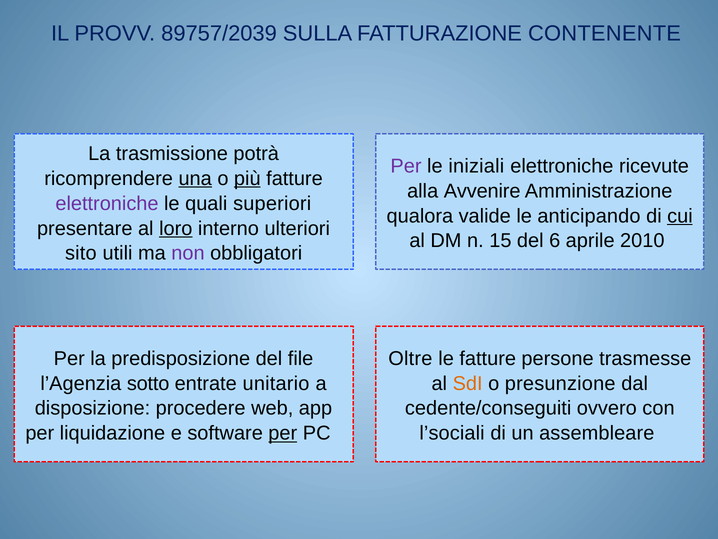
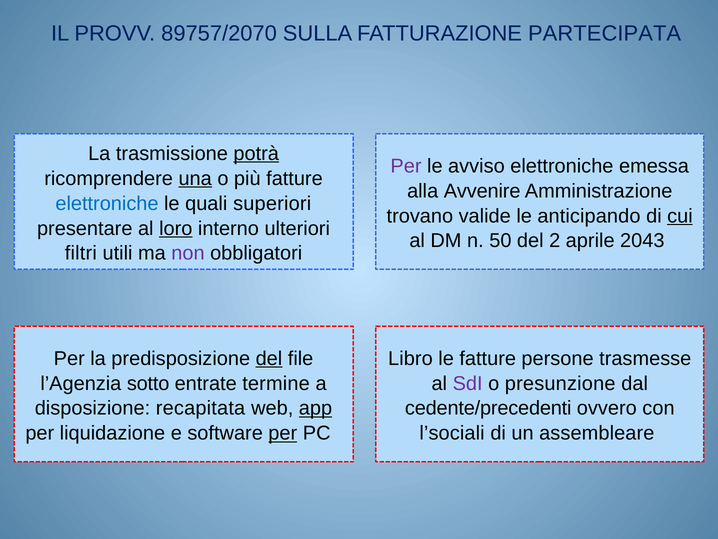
89757/2039: 89757/2039 -> 89757/2070 (219, 33)
CONTENENTE: CONTENENTE -> PARTECIPATA (605, 33)
potrà underline: none -> present (256, 153)
iniziali: iniziali -> avviso (476, 166)
ricevute: ricevute -> emessa (654, 166)
più underline: present -> none (247, 178)
elettroniche colour: purple -> blue (107, 203)
qualora: qualora -> trovano (420, 216)
15: 15 -> 50 (500, 241)
6: 6 -> 2 (555, 241)
2010: 2010 -> 2043 (642, 241)
sito: sito -> filtri (81, 253)
del underline: none -> present (269, 358)
Oltre: Oltre -> Libro (410, 358)
unitario: unitario -> termine (276, 383)
SdI colour: orange -> purple (468, 383)
procedere: procedere -> recapitata (201, 408)
app underline: none -> present (316, 408)
cedente/conseguiti: cedente/conseguiti -> cedente/precedenti (488, 408)
